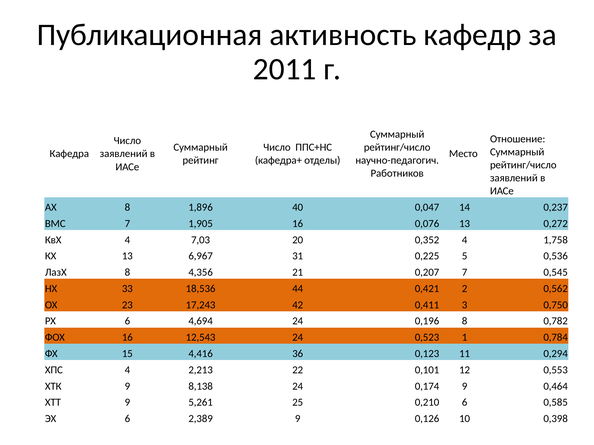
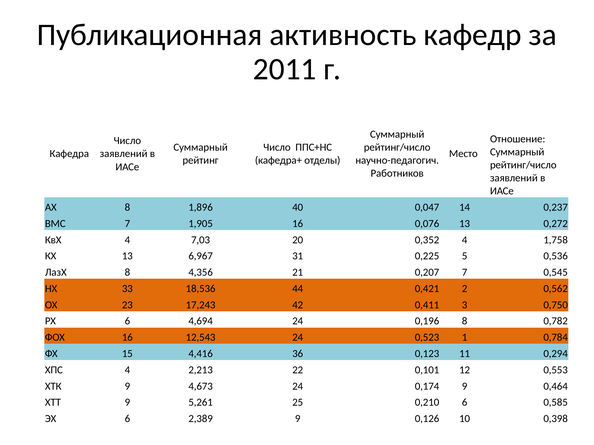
8,138: 8,138 -> 4,673 (201, 387)
